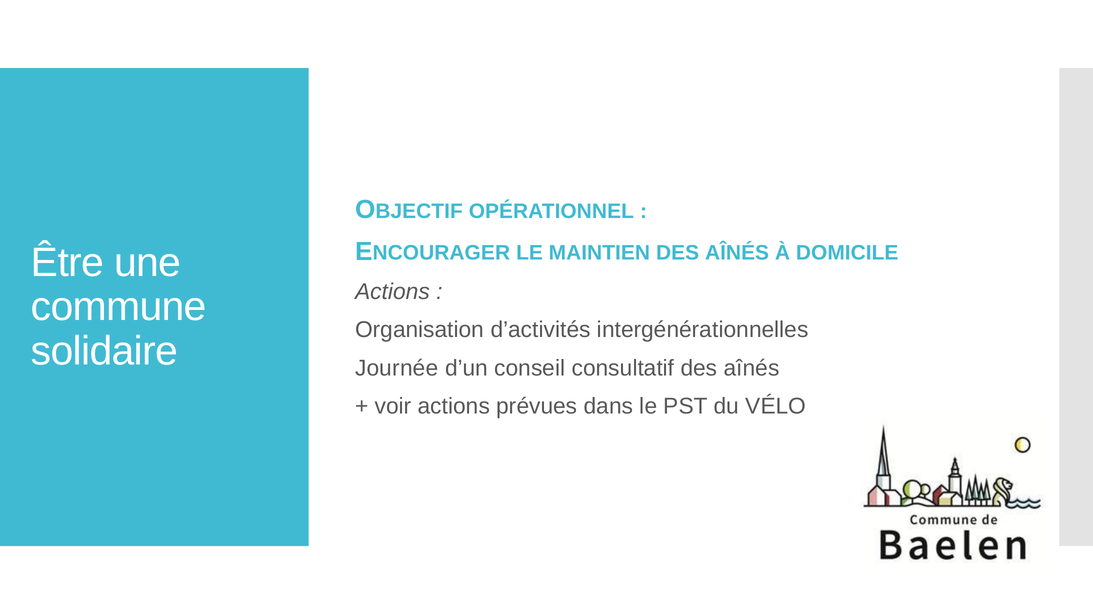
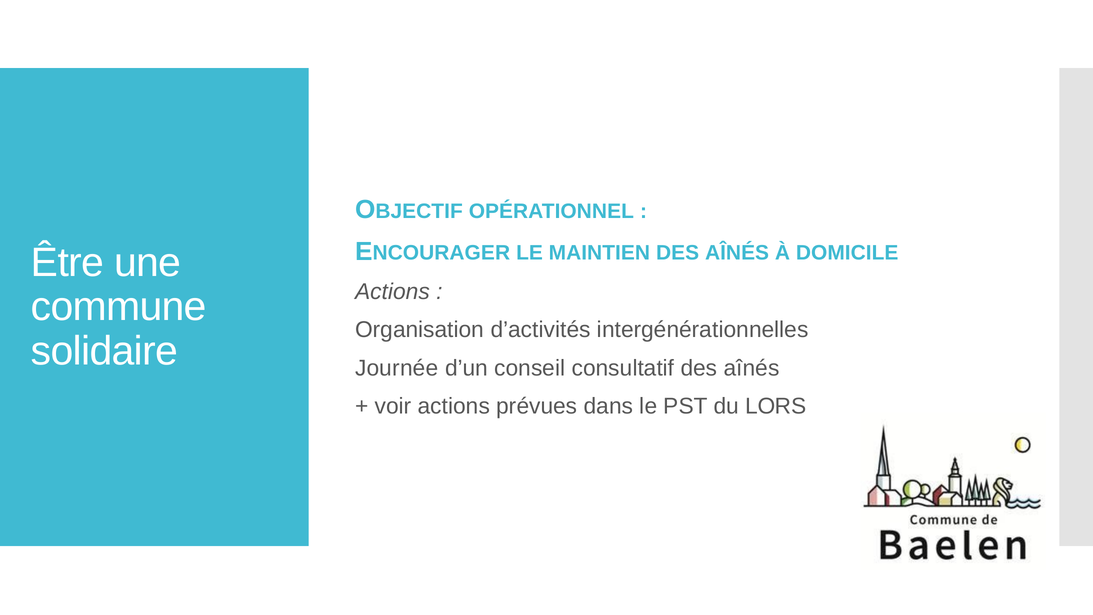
VÉLO: VÉLO -> LORS (776, 406)
